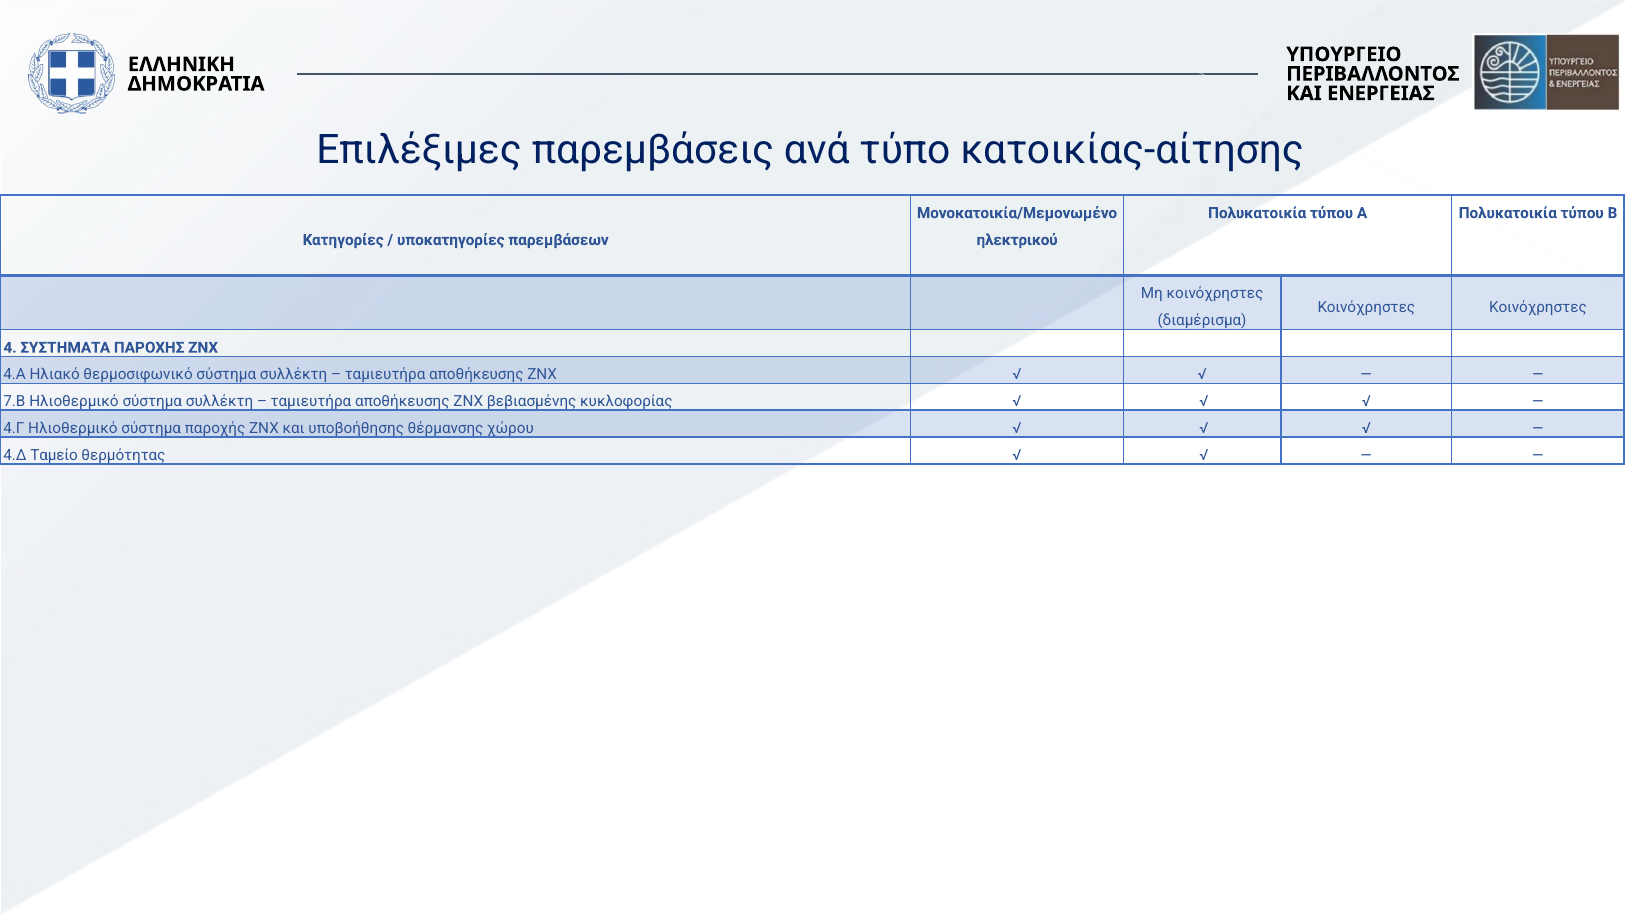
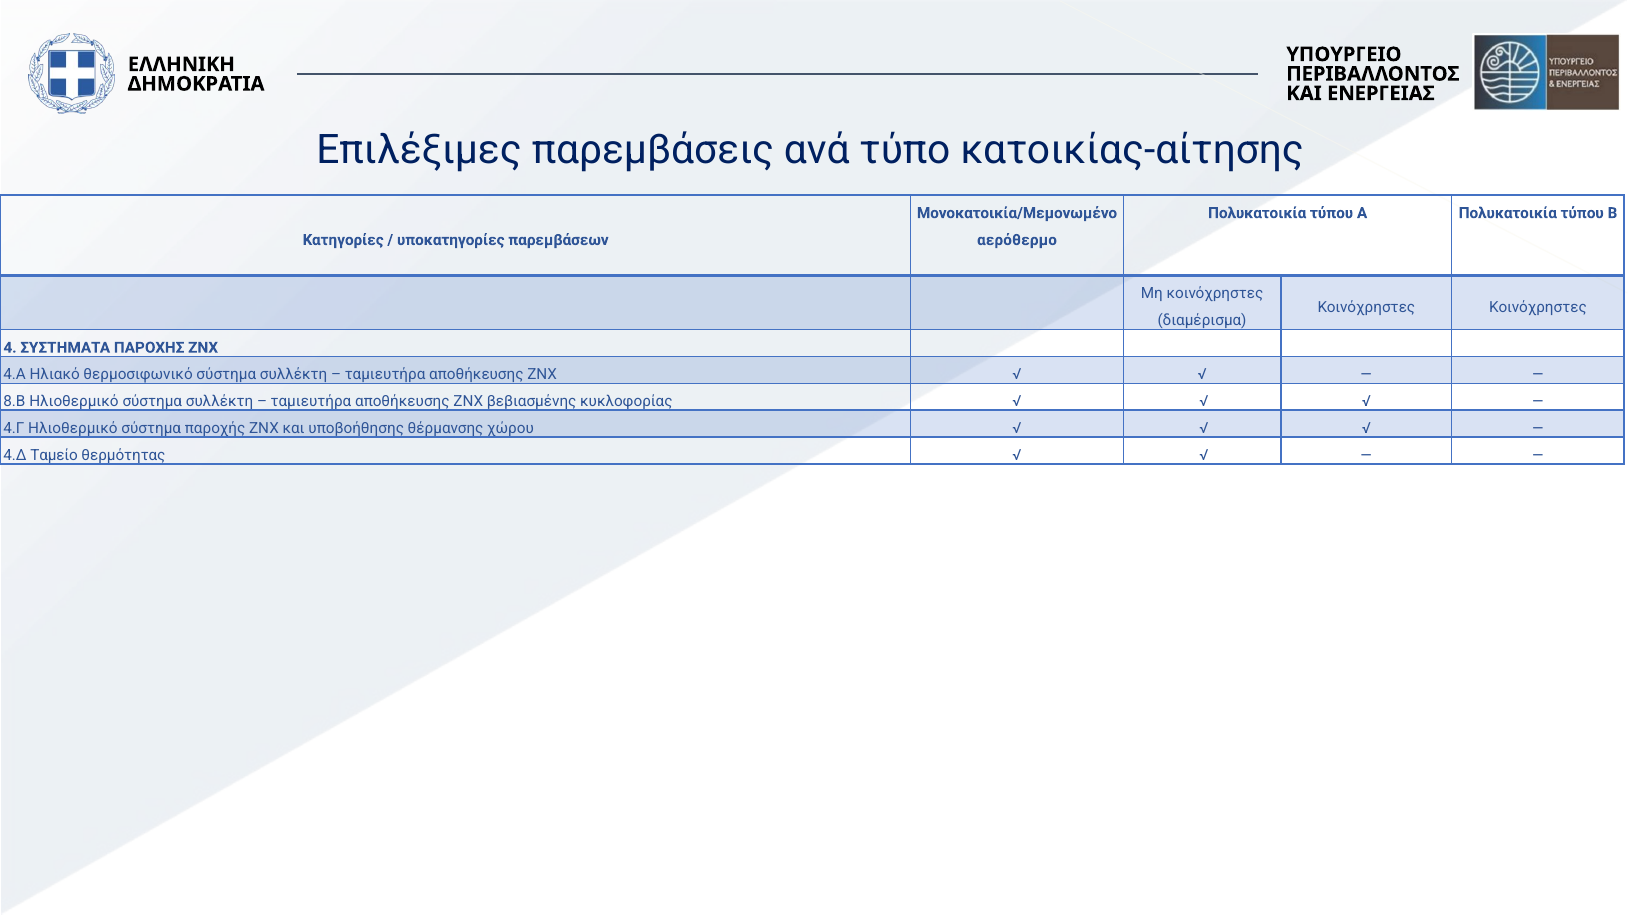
ηλεκτρικού: ηλεκτρικού -> αερόθερμο (1017, 240)
7.Β: 7.Β -> 8.Β (14, 401)
